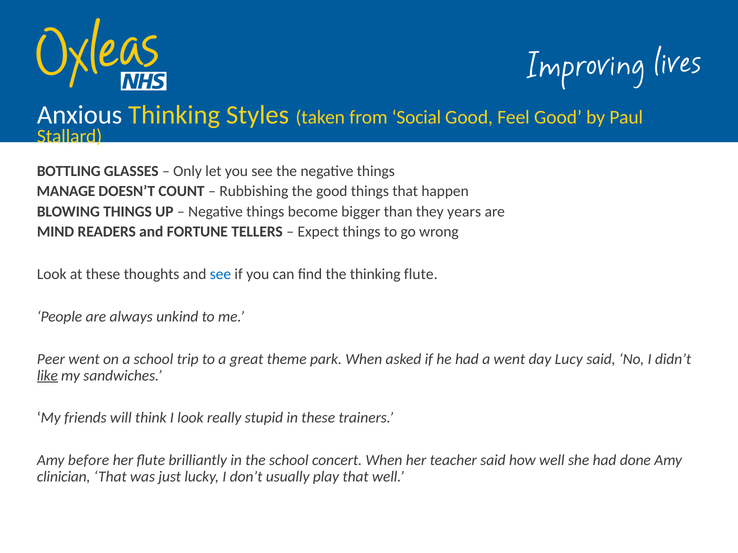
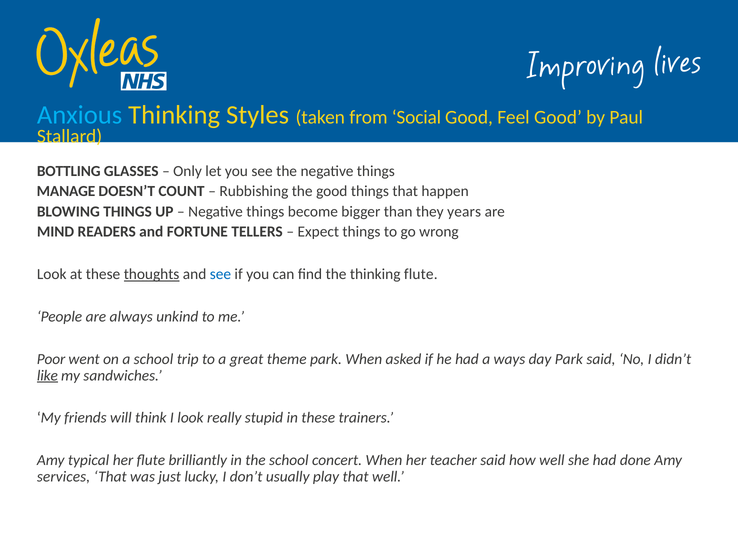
Anxious colour: white -> light blue (80, 115)
thoughts underline: none -> present (152, 274)
Peer: Peer -> Poor (51, 359)
a went: went -> ways (509, 359)
day Lucy: Lucy -> Park (569, 359)
before: before -> typical (89, 461)
clinician: clinician -> services (64, 477)
